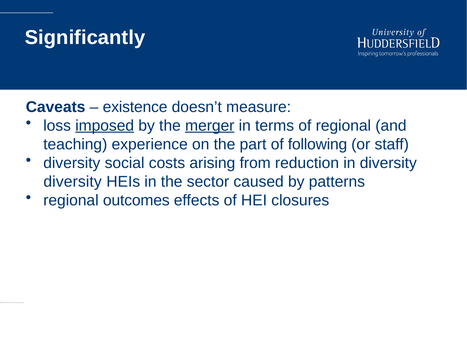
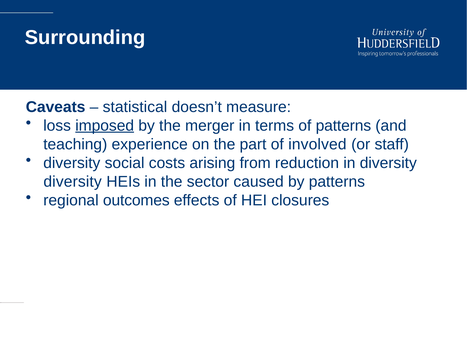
Significantly: Significantly -> Surrounding (85, 38)
existence: existence -> statistical (135, 107)
merger underline: present -> none (210, 126)
of regional: regional -> patterns (343, 126)
following: following -> involved (317, 144)
